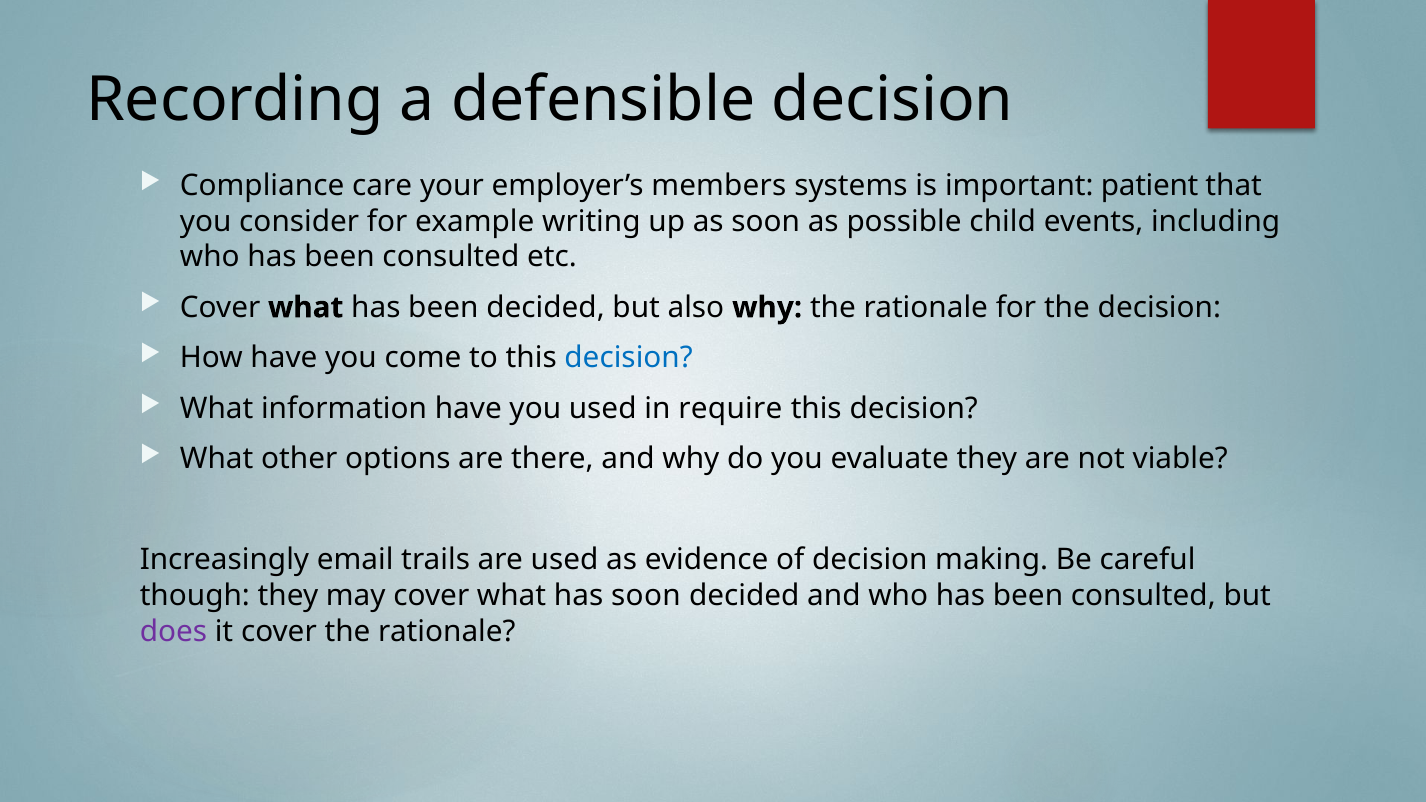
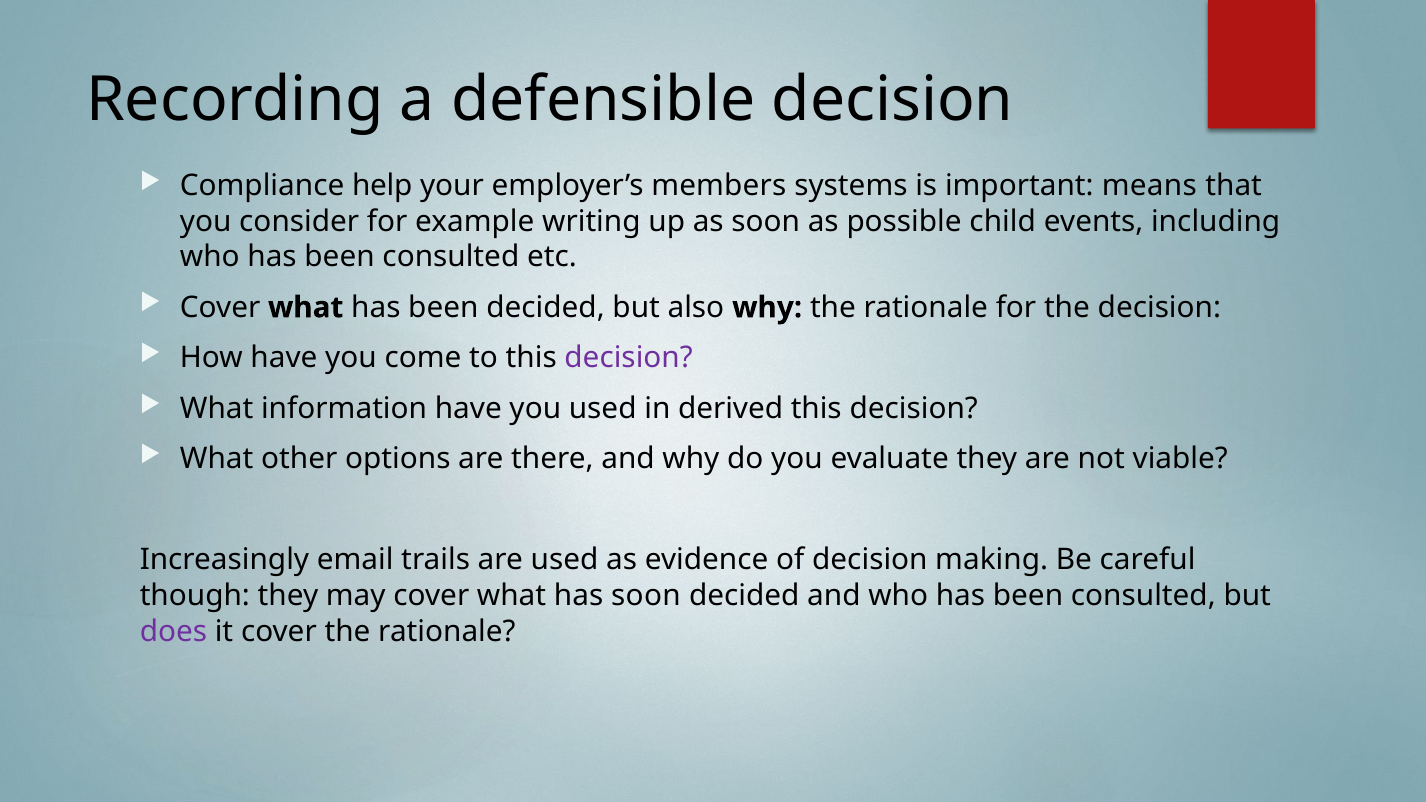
care: care -> help (382, 186)
patient: patient -> means (1149, 186)
decision colour: blue -> purple (629, 358)
require: require -> derived (731, 409)
